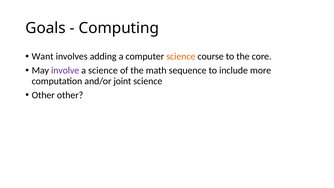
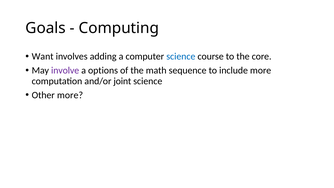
science colour: orange -> blue (181, 56)
a science: science -> options (103, 70)
Other other: other -> more (70, 95)
